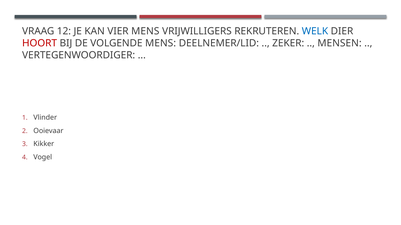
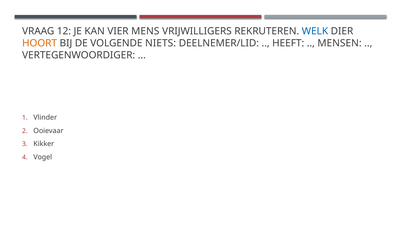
HOORT colour: red -> orange (40, 43)
VOLGENDE MENS: MENS -> NIETS (161, 43)
ZEKER: ZEKER -> HEEFT (288, 43)
